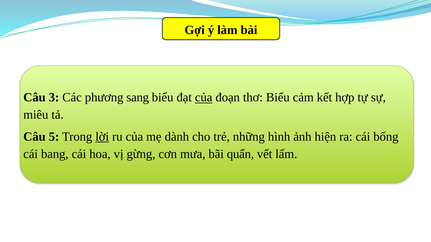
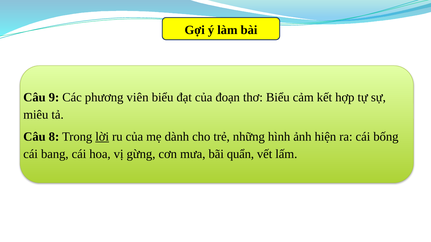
3: 3 -> 9 (54, 98)
sang: sang -> viên (138, 98)
của underline: present -> none (204, 98)
5: 5 -> 8 (54, 137)
